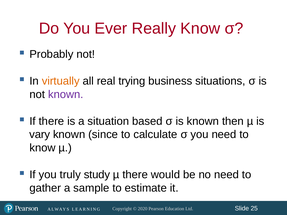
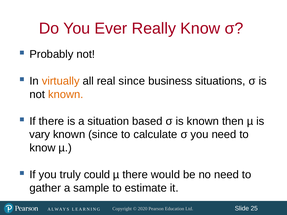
real trying: trying -> since (132, 81)
known colour: purple -> orange (66, 94)
study: study -> could (97, 175)
